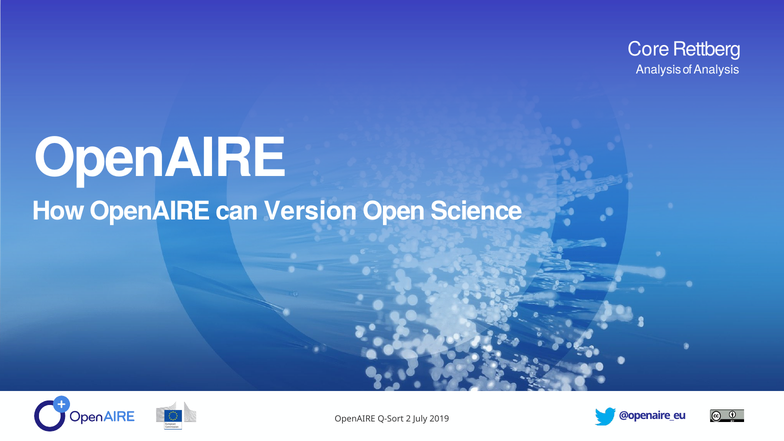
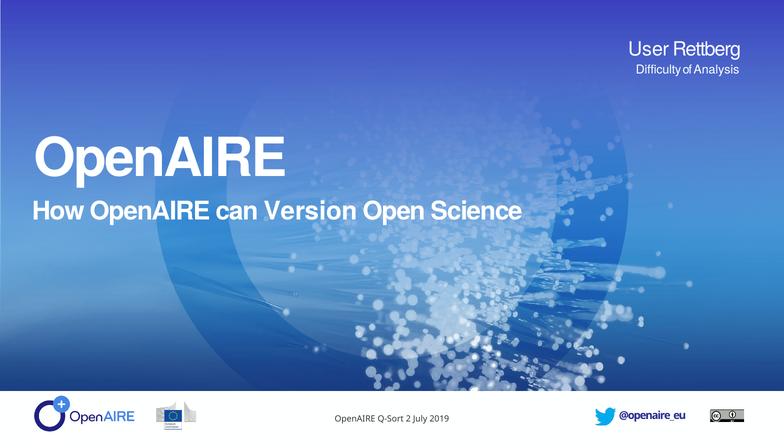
Core: Core -> User (649, 49)
Analysis: Analysis -> Difficulty (659, 70)
